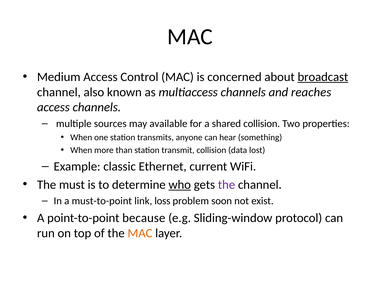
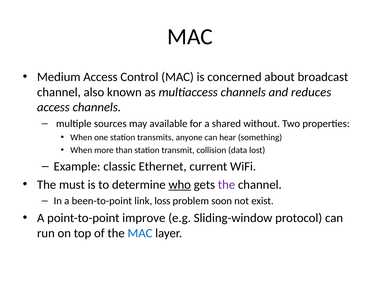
broadcast underline: present -> none (323, 77)
reaches: reaches -> reduces (311, 92)
shared collision: collision -> without (262, 124)
must-to-point: must-to-point -> been-to-point (102, 201)
because: because -> improve (144, 218)
MAC colour: orange -> blue (140, 233)
